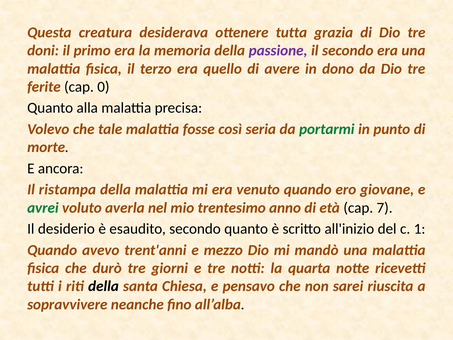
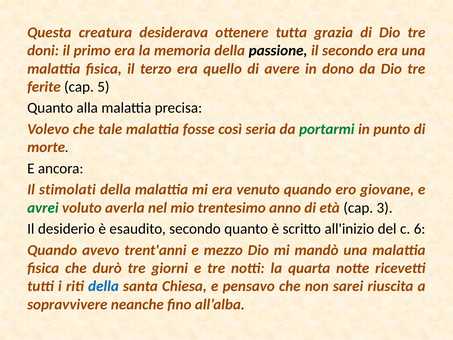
passione colour: purple -> black (278, 51)
0: 0 -> 5 (103, 87)
ristampa: ristampa -> stimolati (67, 189)
7: 7 -> 3 (385, 208)
1: 1 -> 6 (420, 229)
della colour: black -> blue (103, 286)
